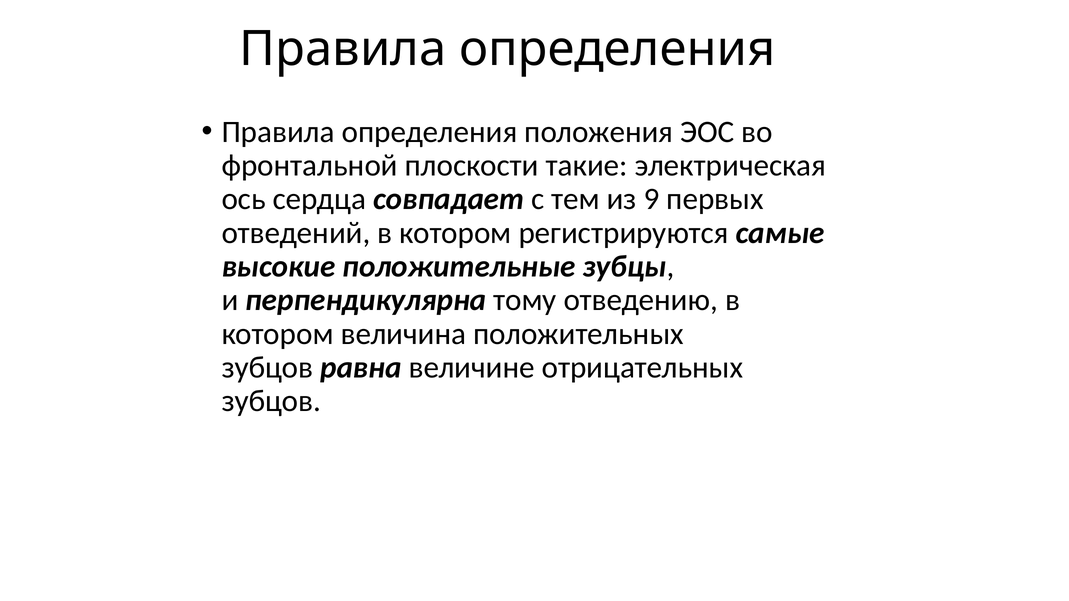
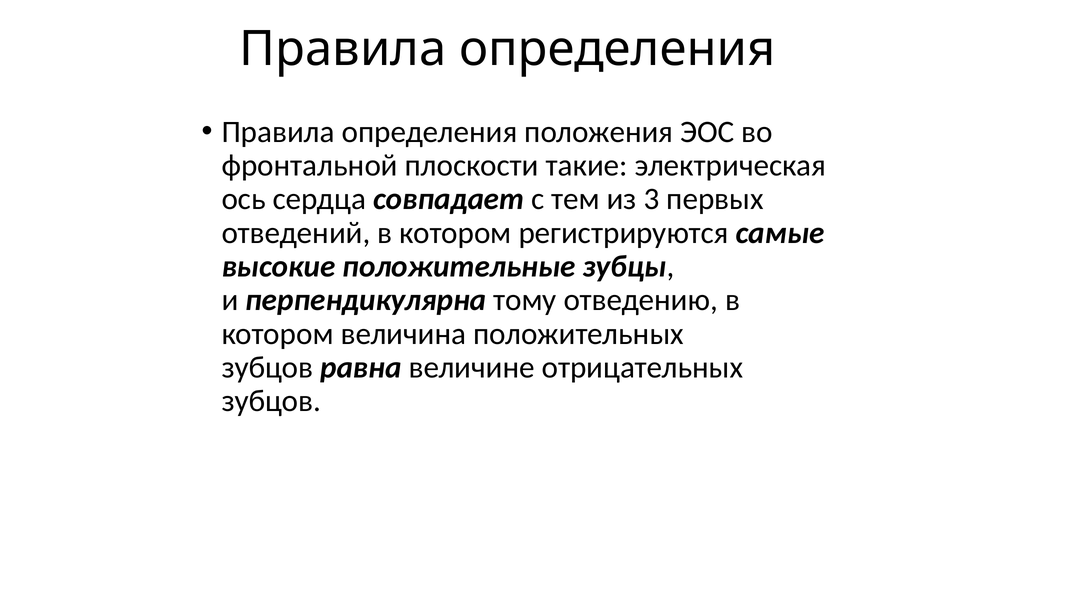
9: 9 -> 3 (652, 199)
